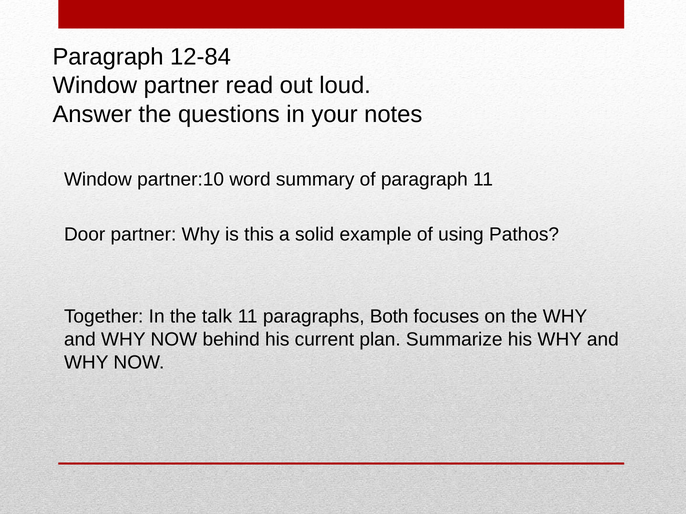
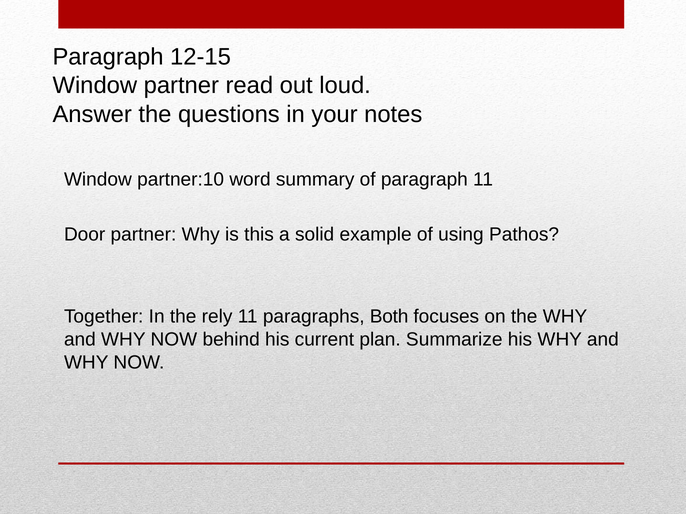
12-84: 12-84 -> 12-15 (201, 57)
talk: talk -> rely (217, 317)
